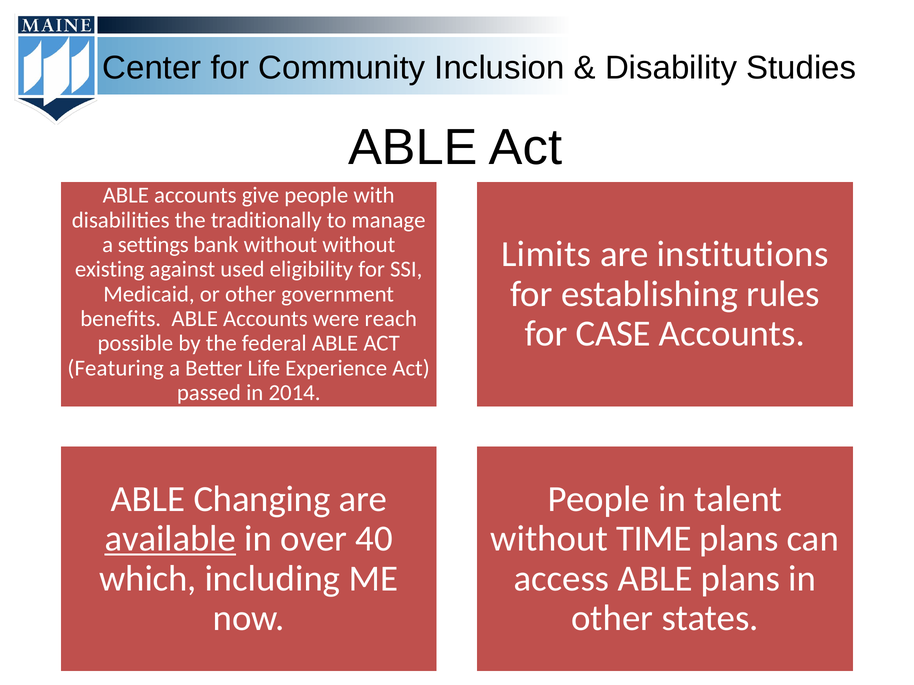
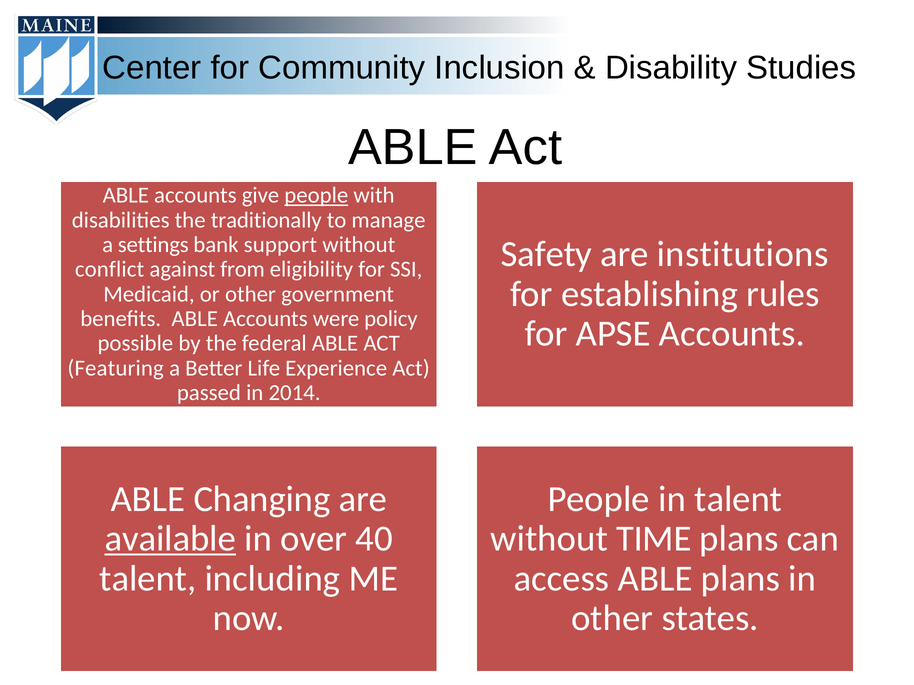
people underline: none -> present (316, 196)
bank without: without -> support (280, 245)
Limits: Limits -> Safety (547, 254)
existing: existing -> conflict (110, 270)
used: used -> from (243, 270)
reach: reach -> policy (391, 319)
CASE: CASE -> APSE (613, 334)
which: which -> talent (148, 579)
